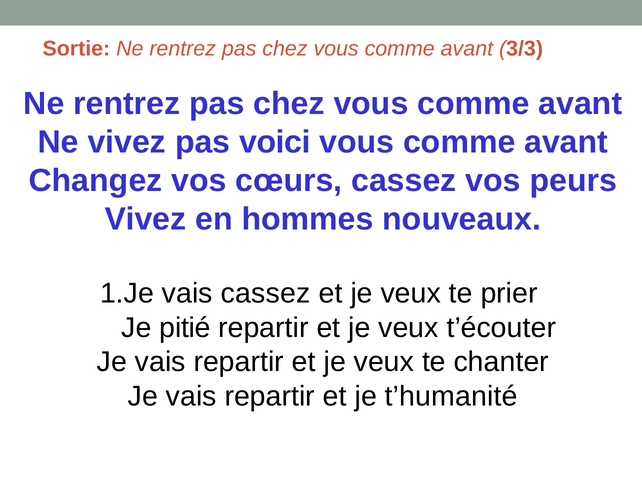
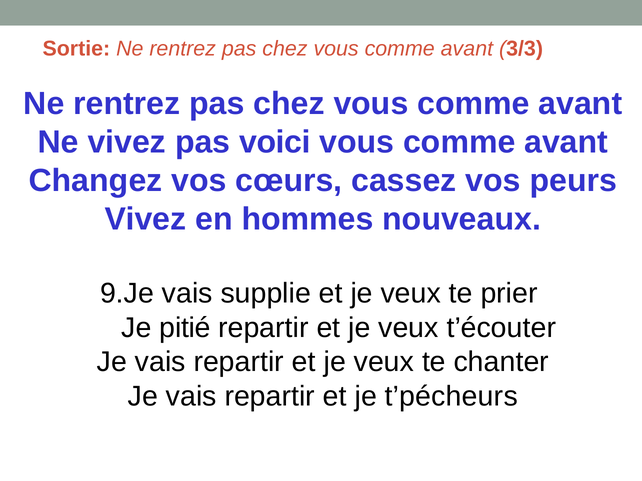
1.Je: 1.Je -> 9.Je (127, 294)
vais cassez: cassez -> supplie (266, 294)
t’humanité: t’humanité -> t’pécheurs (451, 397)
